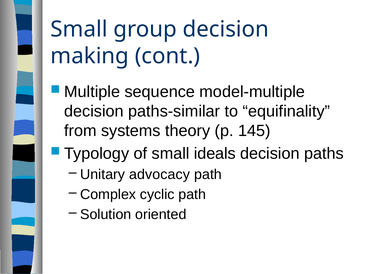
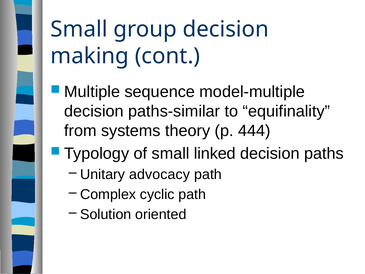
145: 145 -> 444 (254, 131)
ideals: ideals -> linked (215, 153)
